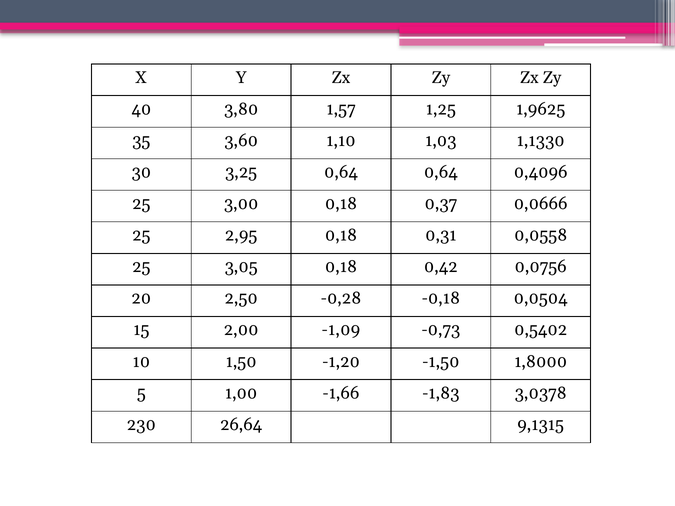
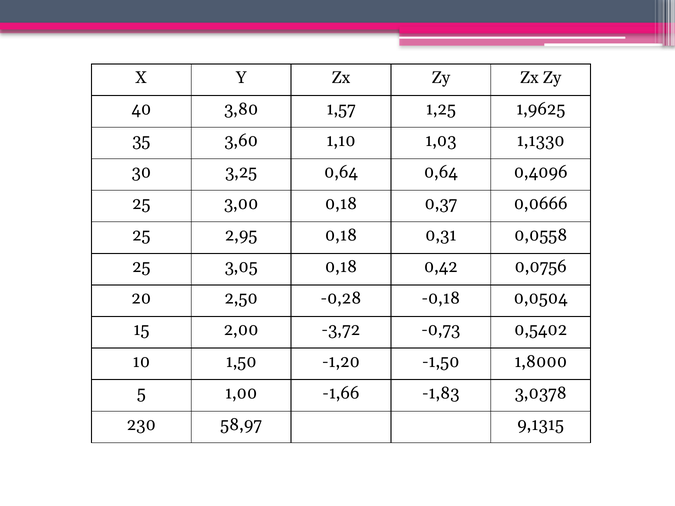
-1,09: -1,09 -> -3,72 (341, 330)
26,64: 26,64 -> 58,97 (241, 425)
